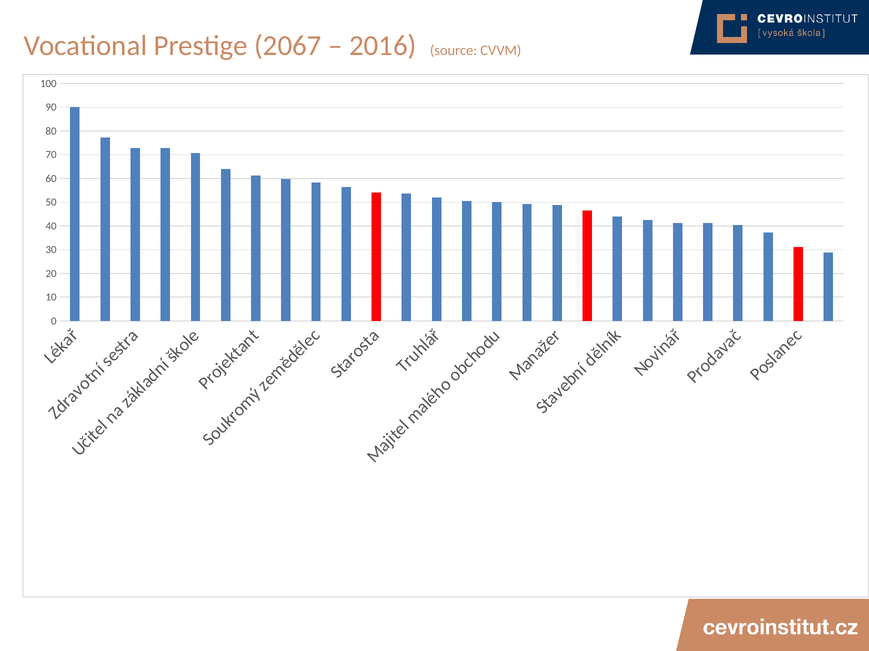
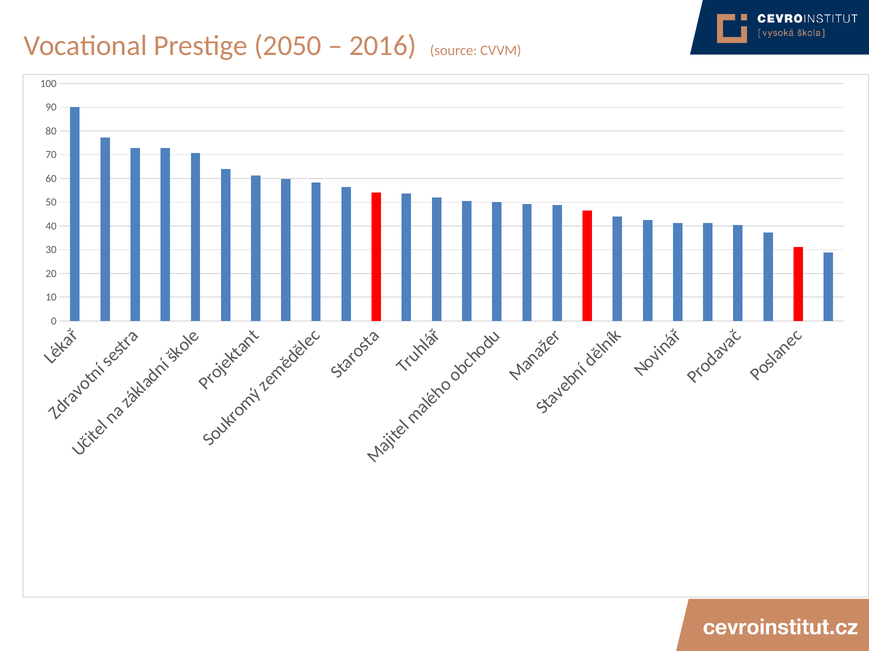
2067: 2067 -> 2050 (288, 46)
